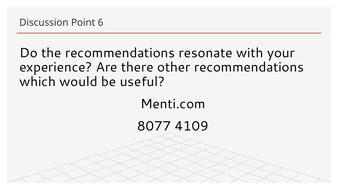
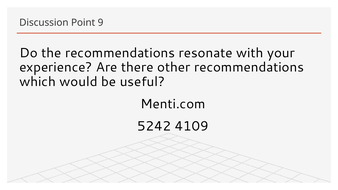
6: 6 -> 9 (101, 23)
8077: 8077 -> 5242 (154, 126)
